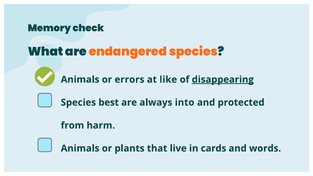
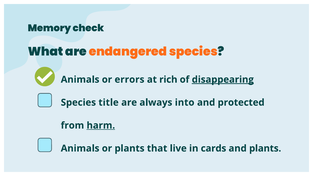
like: like -> rich (168, 80)
best: best -> title (109, 103)
harm underline: none -> present (101, 125)
and words: words -> plants (265, 148)
